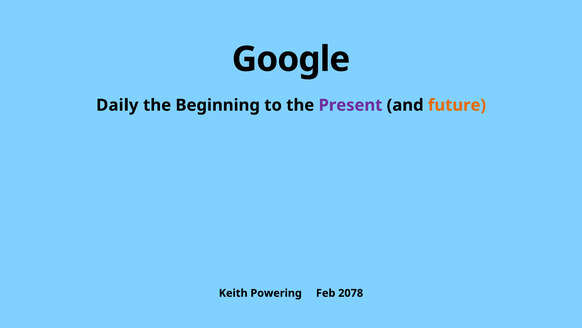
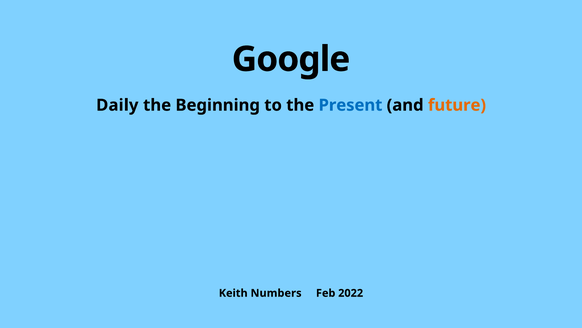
Present colour: purple -> blue (350, 105)
Powering: Powering -> Numbers (276, 293)
2078: 2078 -> 2022 (351, 293)
